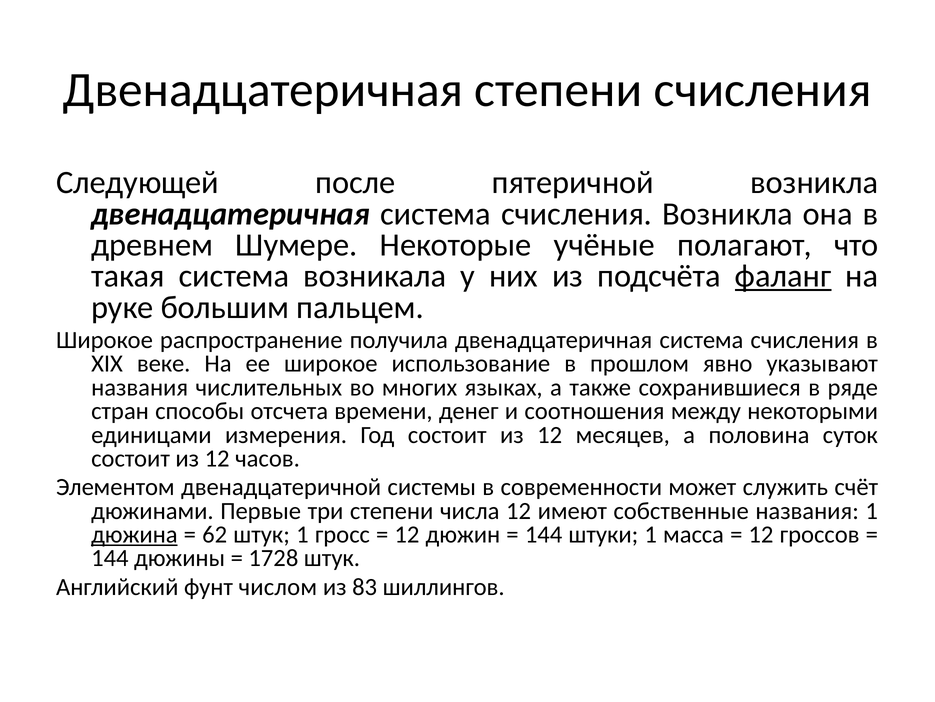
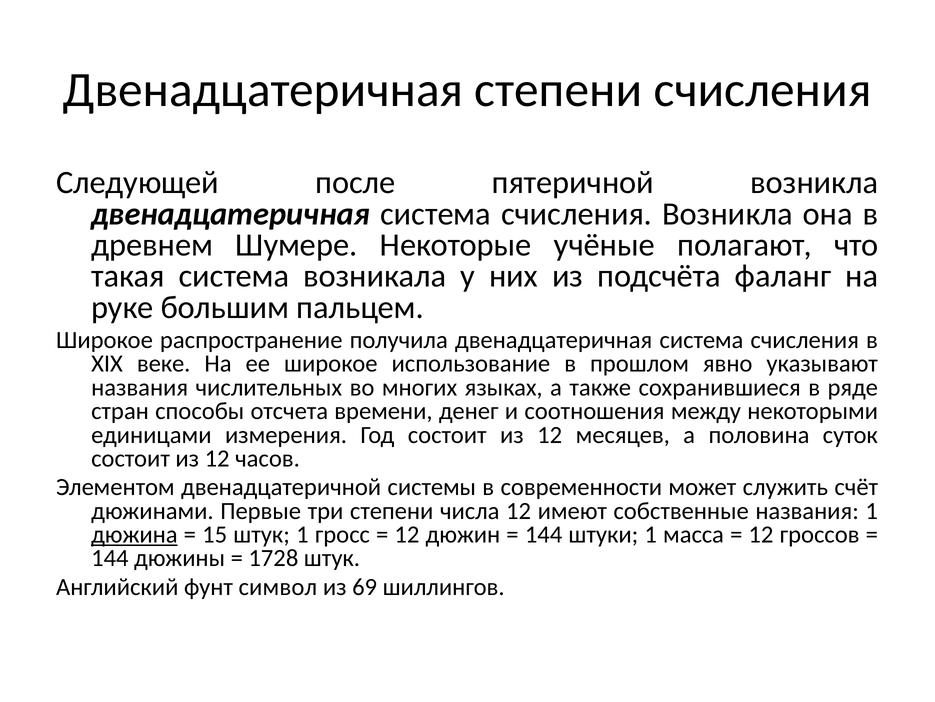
фаланг underline: present -> none (783, 276)
62: 62 -> 15 (215, 534)
числом: числом -> символ (278, 586)
83: 83 -> 69 (365, 586)
